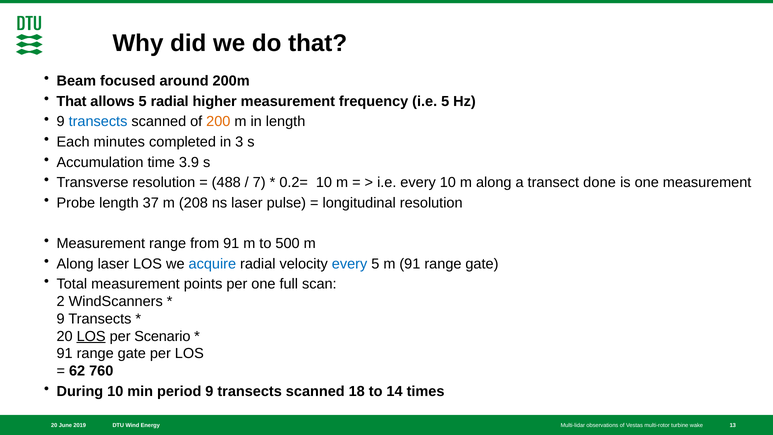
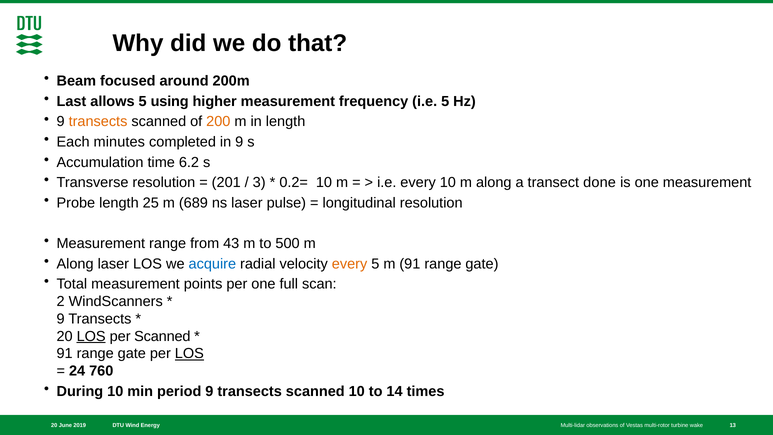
That: That -> Last (71, 101)
5 radial: radial -> using (170, 101)
transects colour: blue -> orange (98, 122)
in 3: 3 -> 9 (239, 142)
3.9: 3.9 -> 6.2 (189, 162)
488: 488 -> 201 (226, 182)
7: 7 -> 3 (259, 182)
37: 37 -> 25 (151, 203)
208: 208 -> 689 (193, 203)
from 91: 91 -> 43 (231, 243)
every colour: blue -> orange (350, 264)
per Scenario: Scenario -> Scanned (162, 336)
LOS underline: none -> present (189, 354)
62: 62 -> 24 (77, 371)
scanned 18: 18 -> 10 (357, 391)
